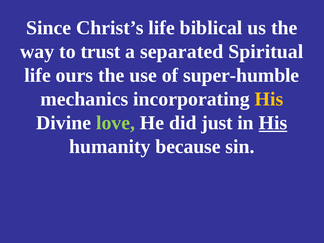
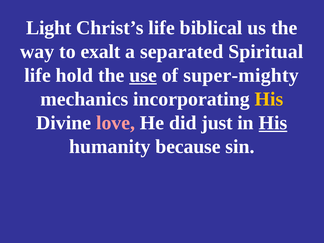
Since: Since -> Light (49, 28)
trust: trust -> exalt (101, 52)
ours: ours -> hold (74, 75)
use underline: none -> present (143, 75)
super-humble: super-humble -> super-mighty (241, 75)
love colour: light green -> pink (116, 123)
